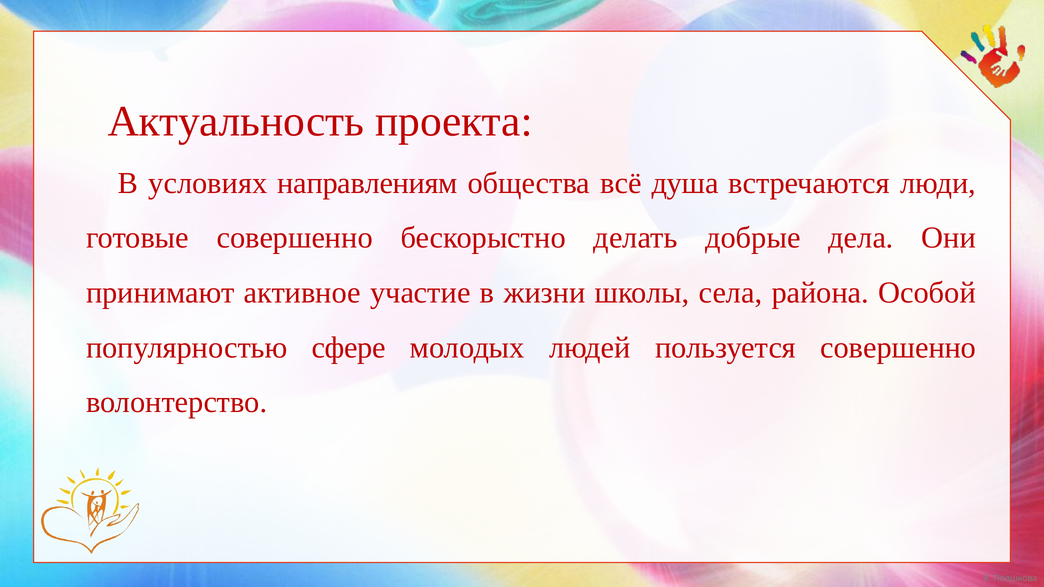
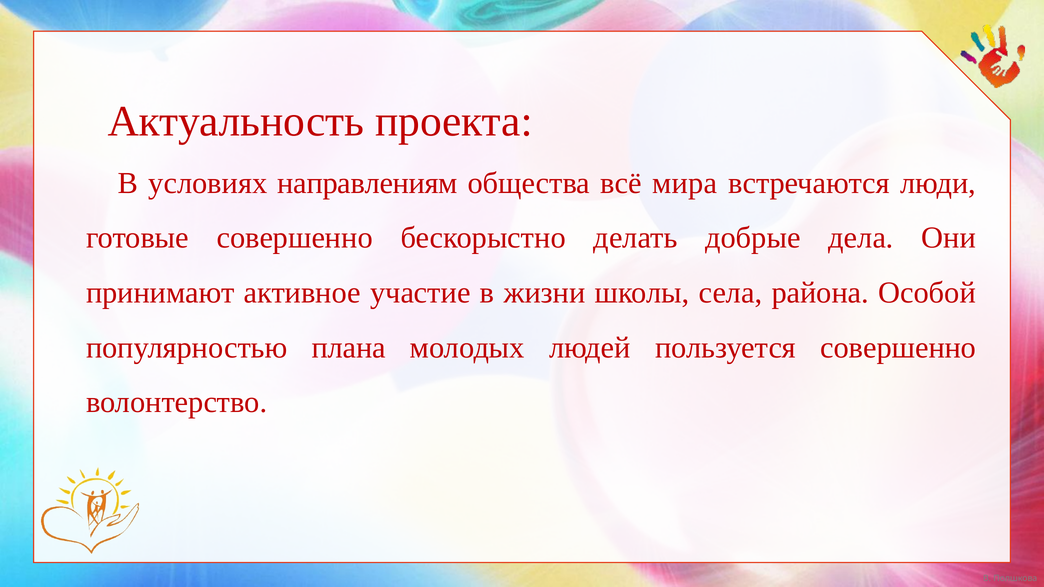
душа: душа -> мира (685, 183)
сфере: сфере -> плана (349, 348)
